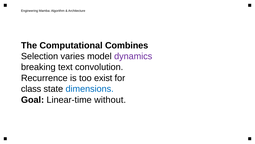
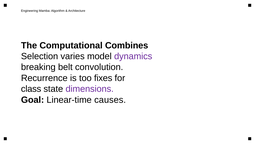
text: text -> belt (65, 67)
exist: exist -> fixes (103, 78)
dimensions colour: blue -> purple (90, 89)
without: without -> causes (110, 99)
